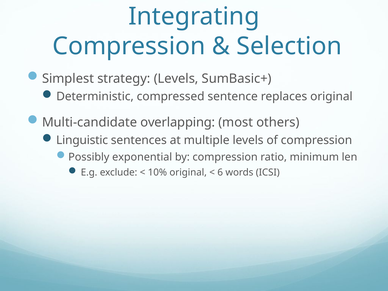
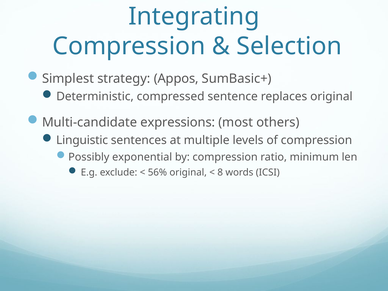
strategy Levels: Levels -> Appos (176, 79)
overlapping: overlapping -> expressions (178, 122)
10%: 10% -> 56% (157, 172)
6: 6 -> 8 (220, 172)
